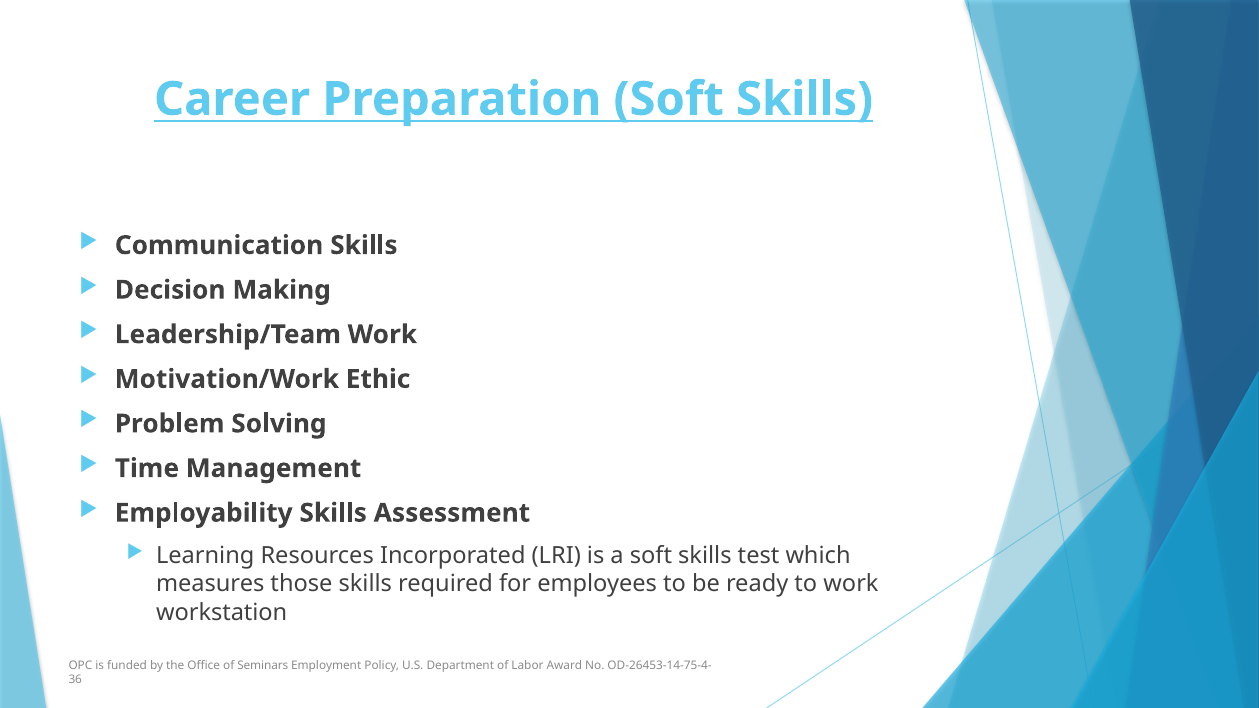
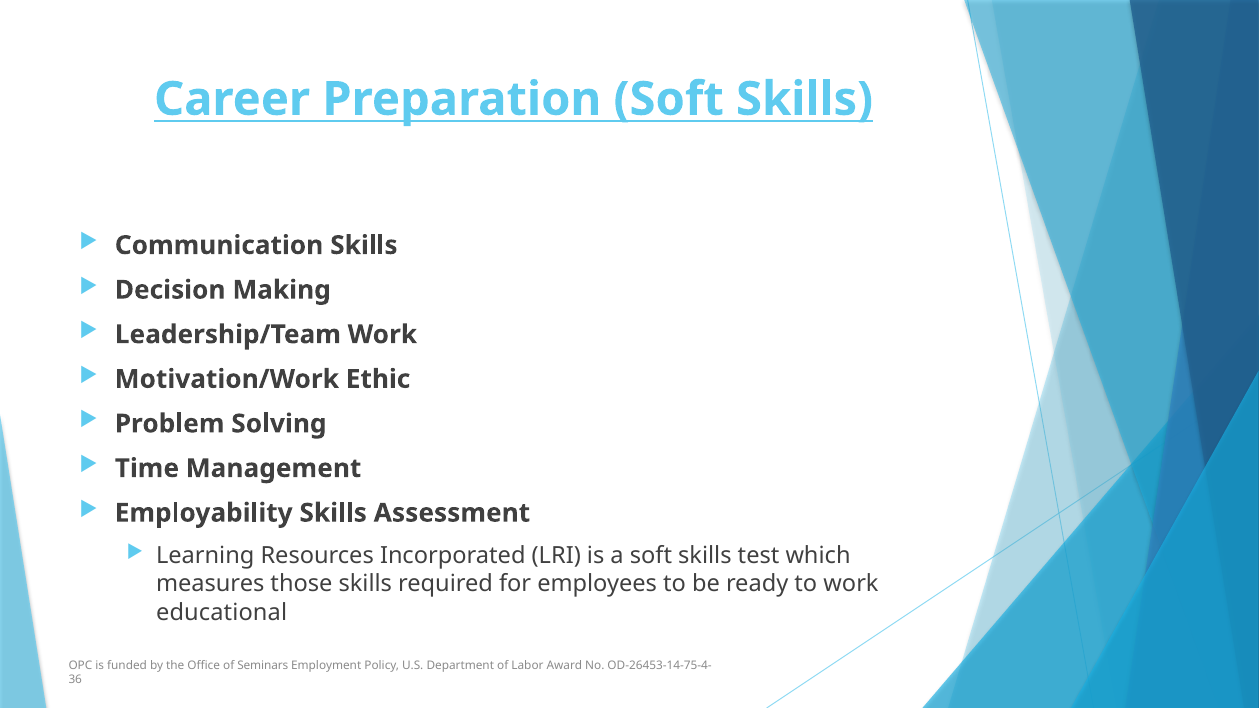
workstation: workstation -> educational (222, 613)
